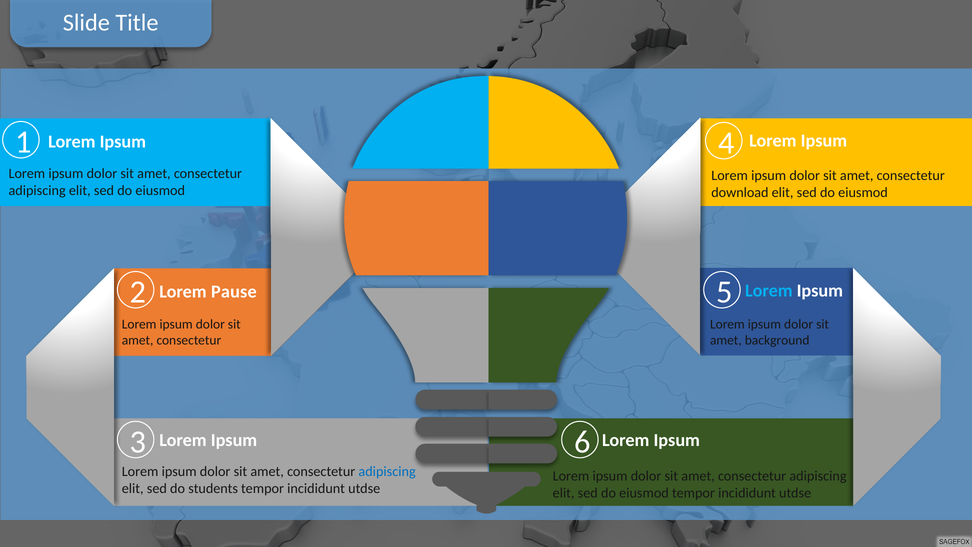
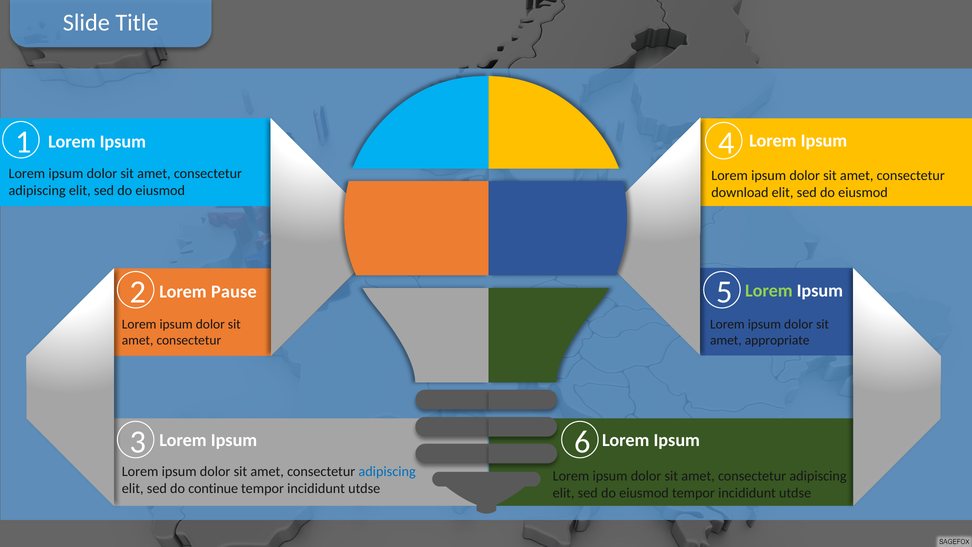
Lorem colour: light blue -> light green (769, 290)
background: background -> appropriate (777, 340)
students: students -> continue (213, 488)
